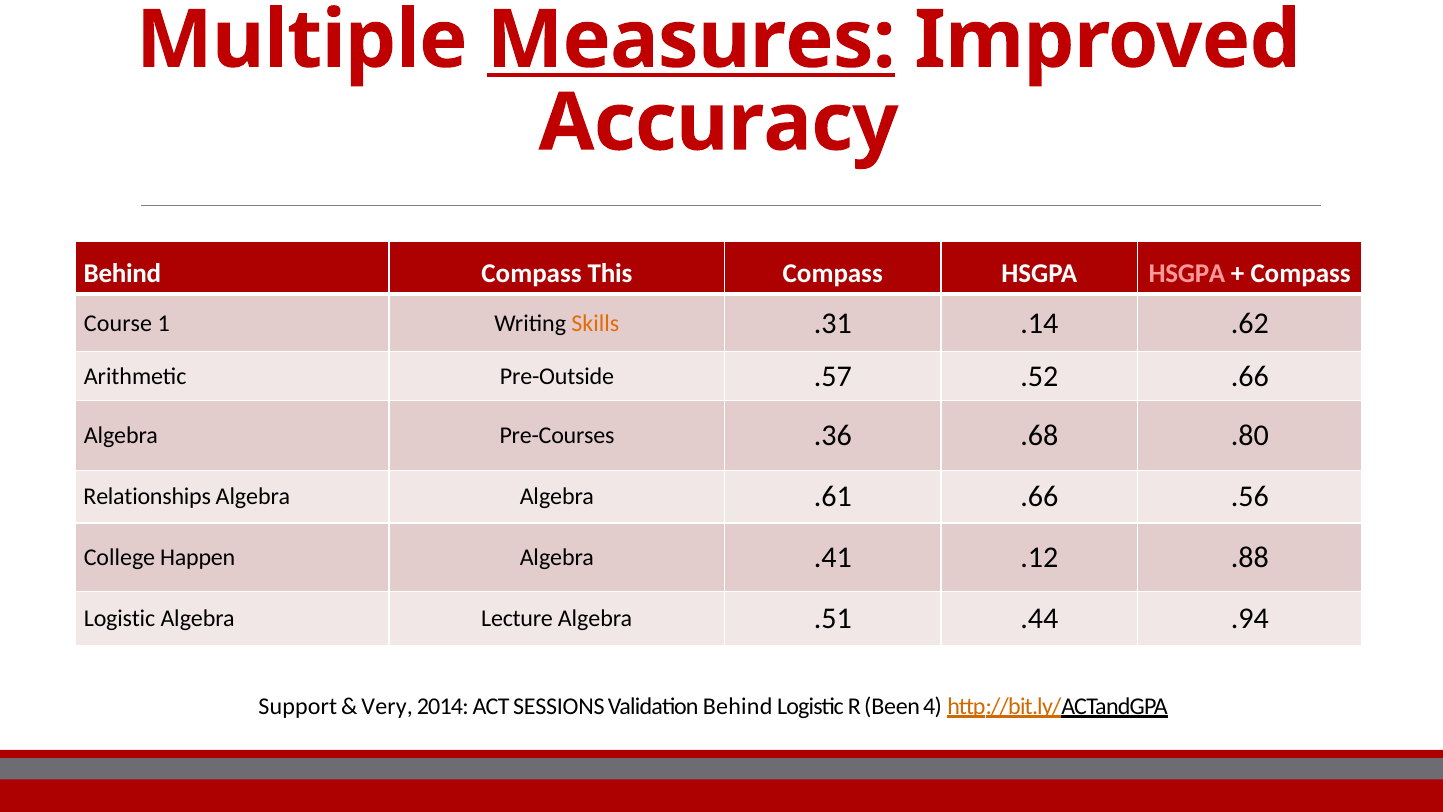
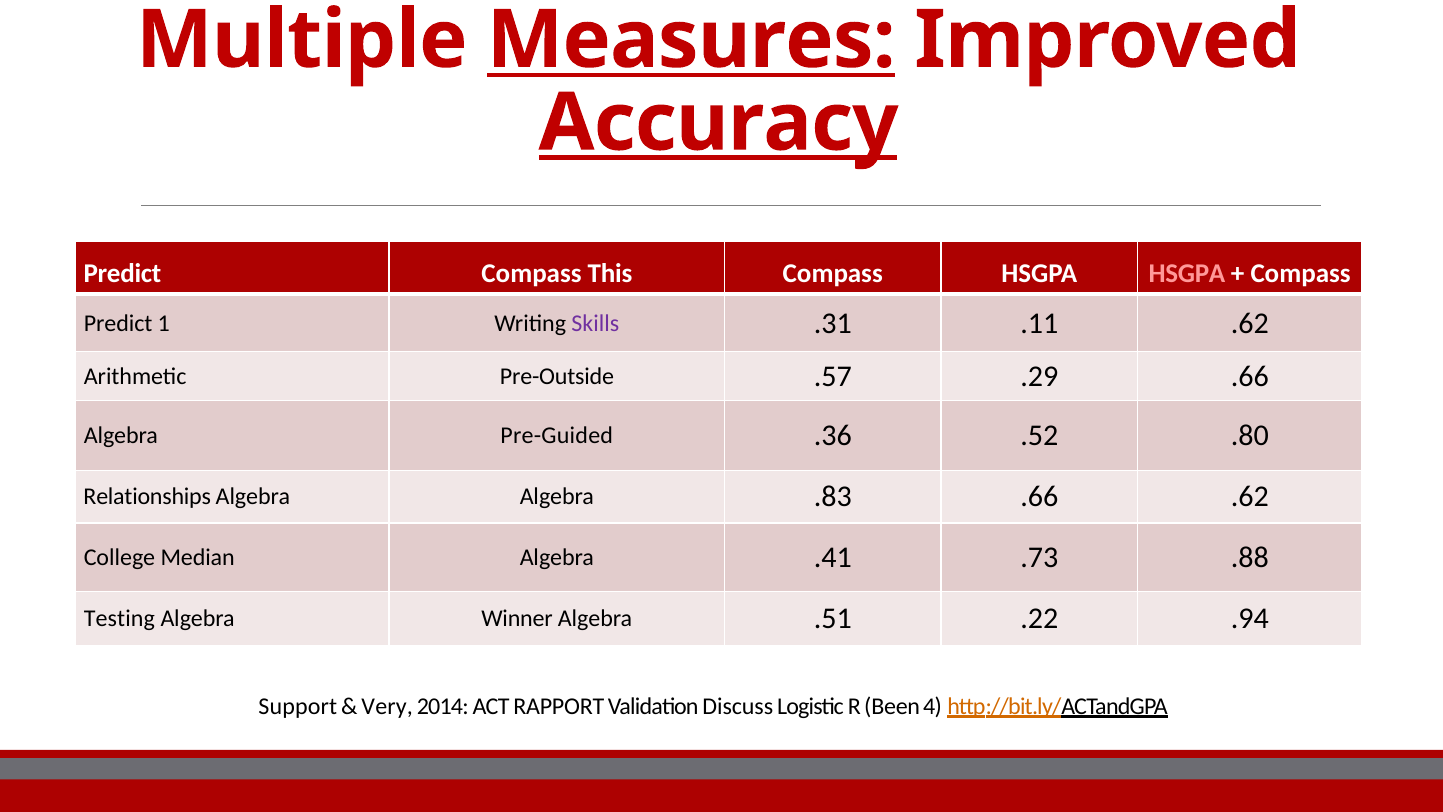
Accuracy underline: none -> present (718, 123)
Behind: Behind -> Predict (122, 274)
Course: Course -> Predict (118, 323)
Skills colour: orange -> purple (595, 323)
.14: .14 -> .11 (1039, 323)
.52: .52 -> .29 (1039, 376)
Pre-Courses: Pre-Courses -> Pre-Guided (557, 436)
.68: .68 -> .52 (1039, 436)
.61: .61 -> .83 (833, 497)
.66 .56: .56 -> .62 (1250, 497)
Happen: Happen -> Median (198, 557)
.12: .12 -> .73 (1039, 557)
Logistic: Logistic -> Testing (119, 618)
Lecture: Lecture -> Winner (517, 618)
.44: .44 -> .22 (1039, 618)
SESSIONS: SESSIONS -> RAPPORT (559, 706)
Validation Behind: Behind -> Discuss (738, 706)
